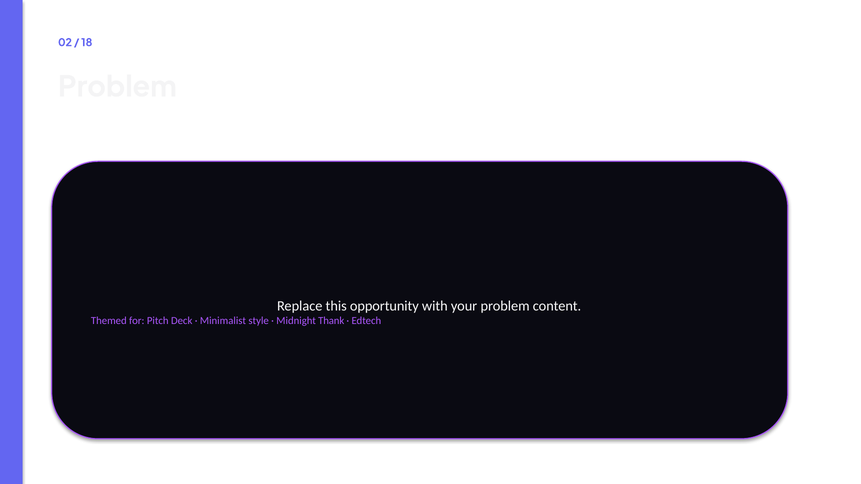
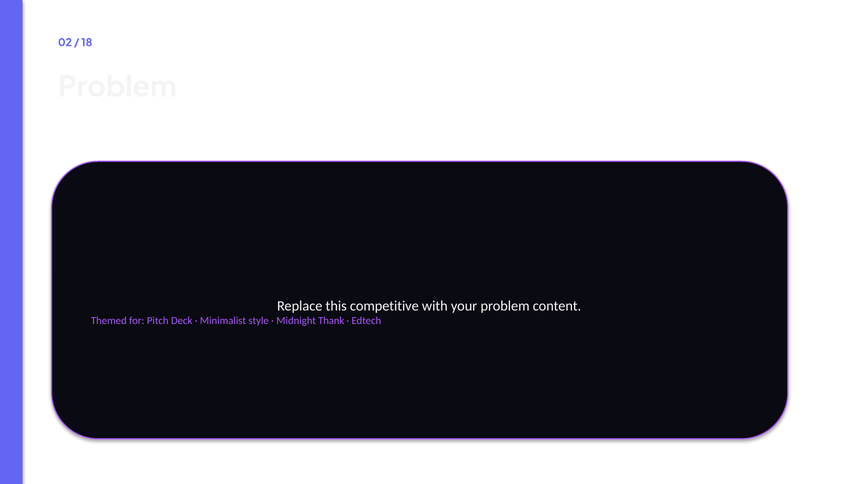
opportunity: opportunity -> competitive (384, 306)
